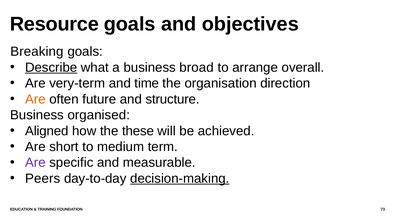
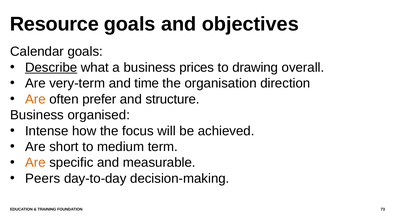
Breaking: Breaking -> Calendar (37, 52)
broad: broad -> prices (197, 68)
arrange: arrange -> drawing (255, 68)
future: future -> prefer (99, 99)
Aligned: Aligned -> Intense (47, 131)
these: these -> focus (138, 131)
Are colour: purple -> orange (35, 163)
decision-making underline: present -> none (180, 179)
